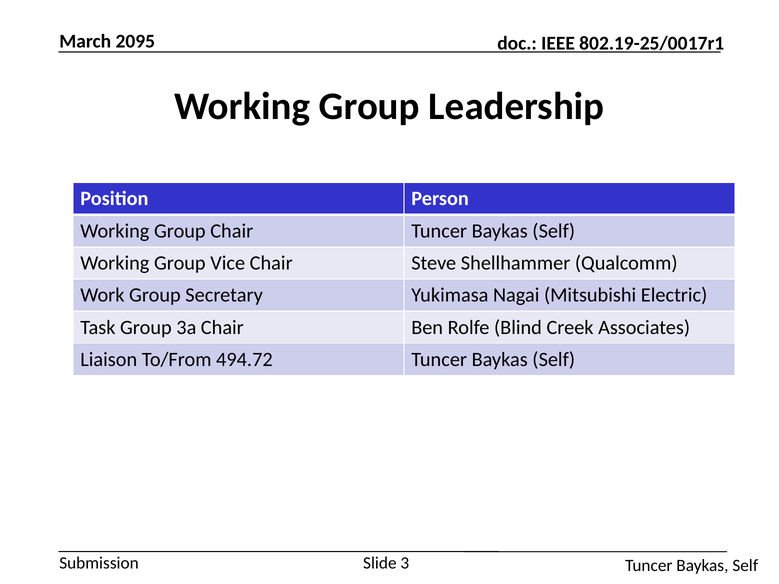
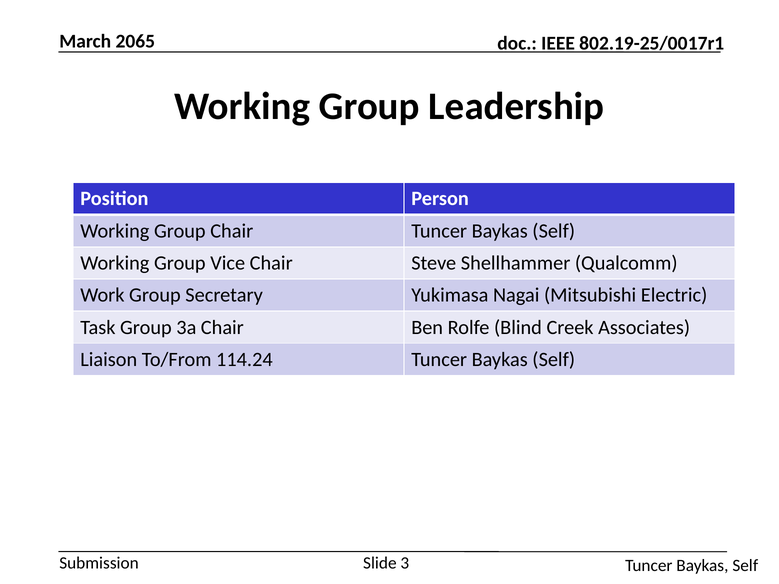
2095: 2095 -> 2065 (135, 41)
494.72: 494.72 -> 114.24 (244, 360)
